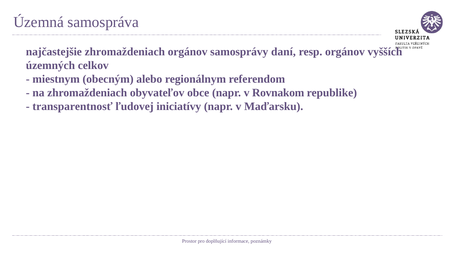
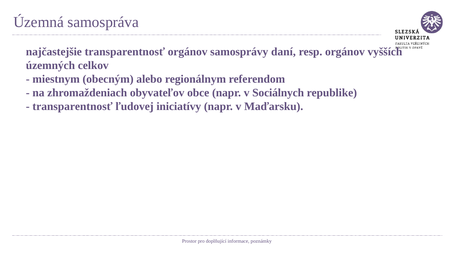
najčastejšie zhromaždeniach: zhromaždeniach -> transparentnosť (125, 52)
Rovnakom: Rovnakom -> Sociálnych (278, 93)
